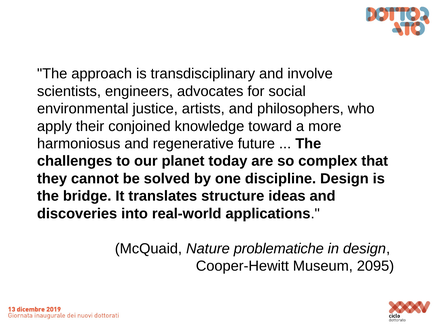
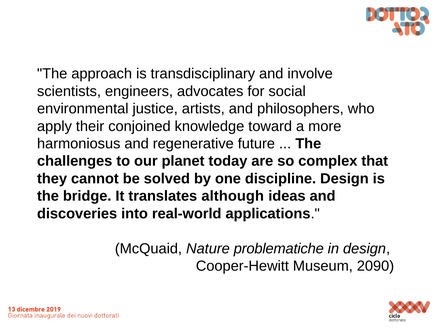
structure: structure -> although (233, 196)
2095: 2095 -> 2090 (375, 266)
